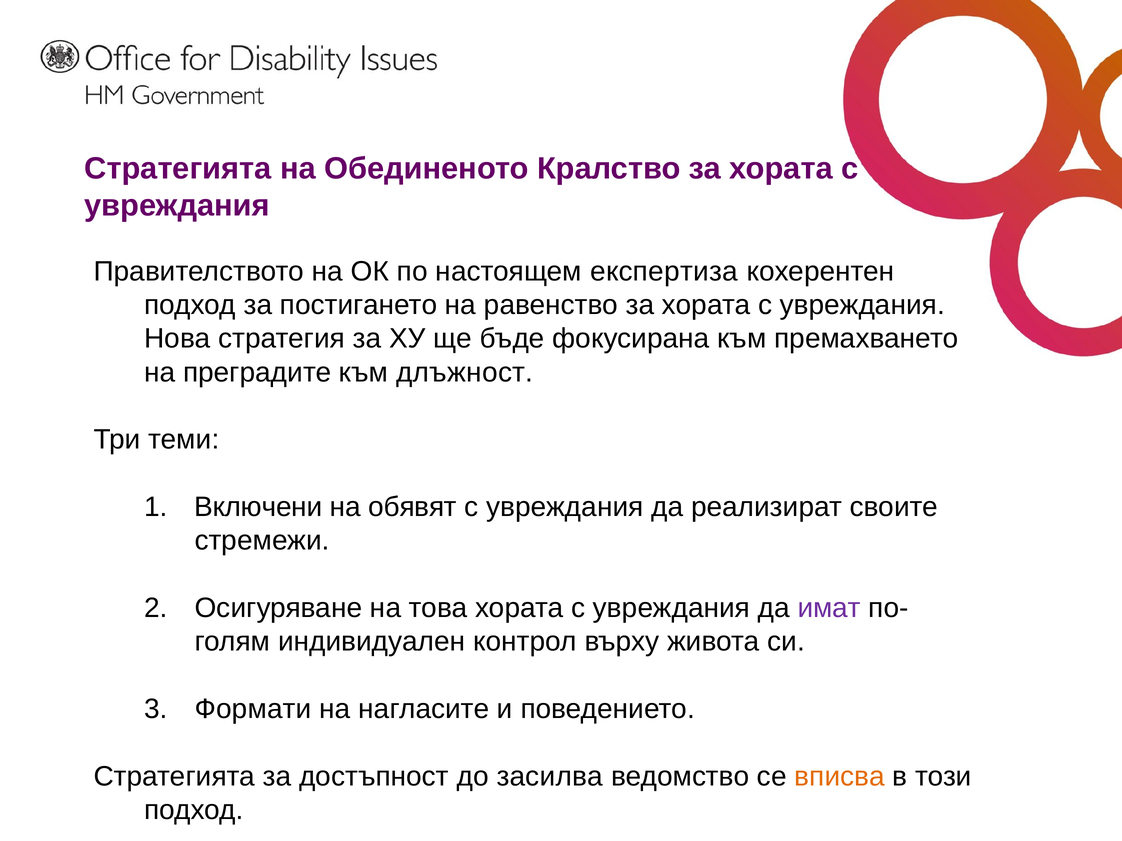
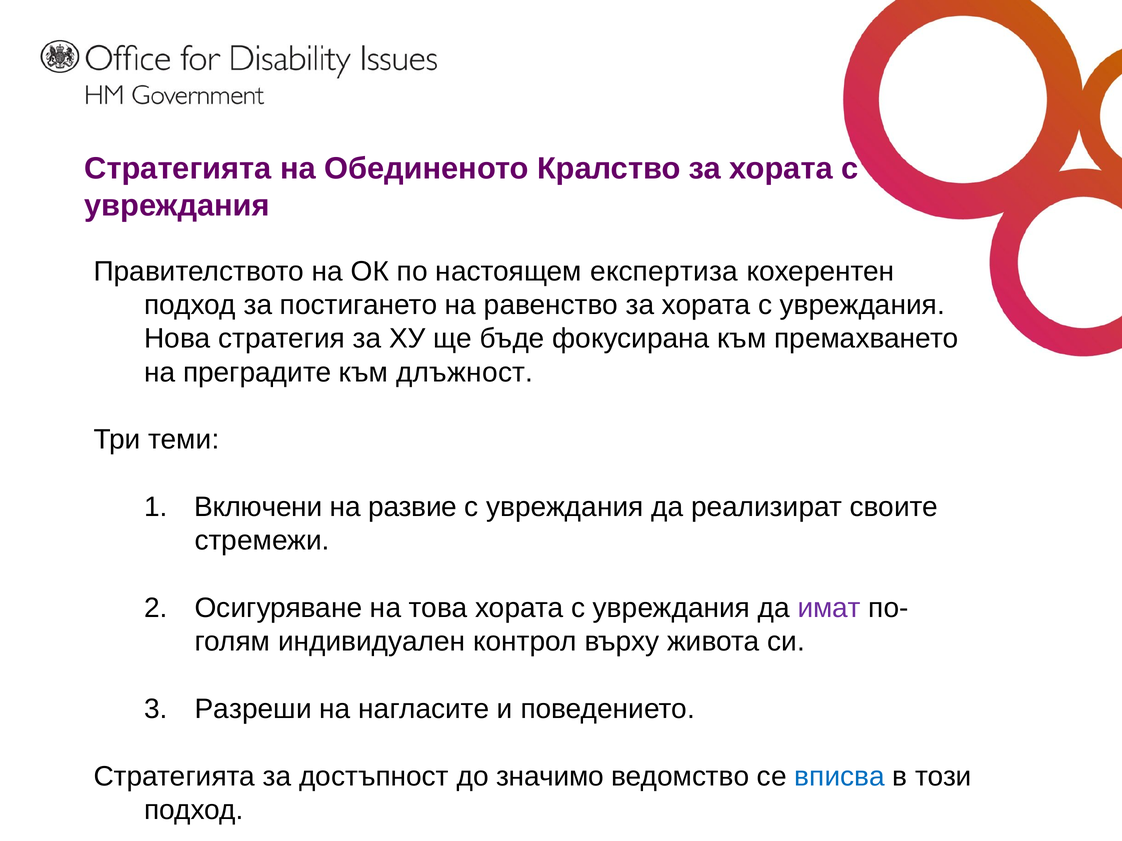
обявят: обявят -> развие (413, 507)
Формати: Формати -> Разреши (253, 709)
засилва: засилва -> значимо (550, 777)
вписва colour: orange -> blue (840, 777)
